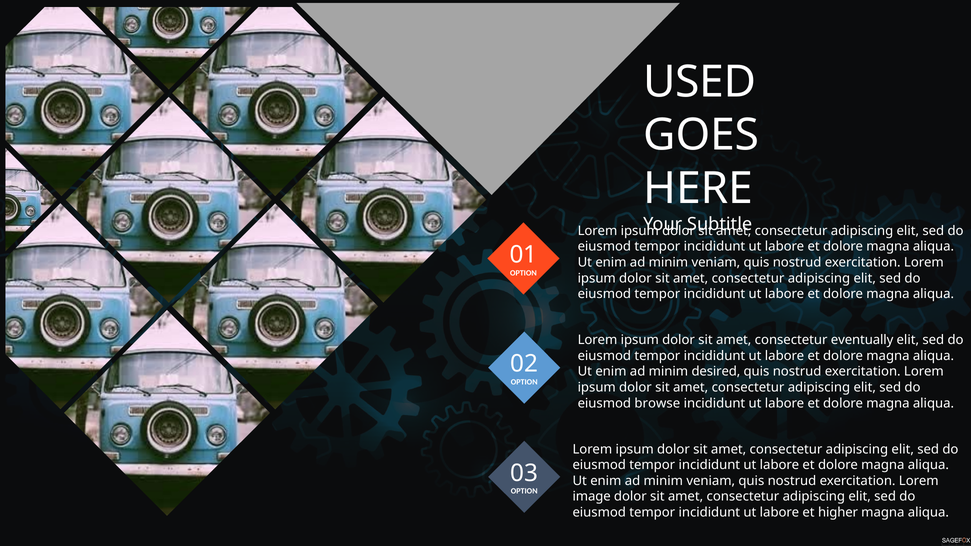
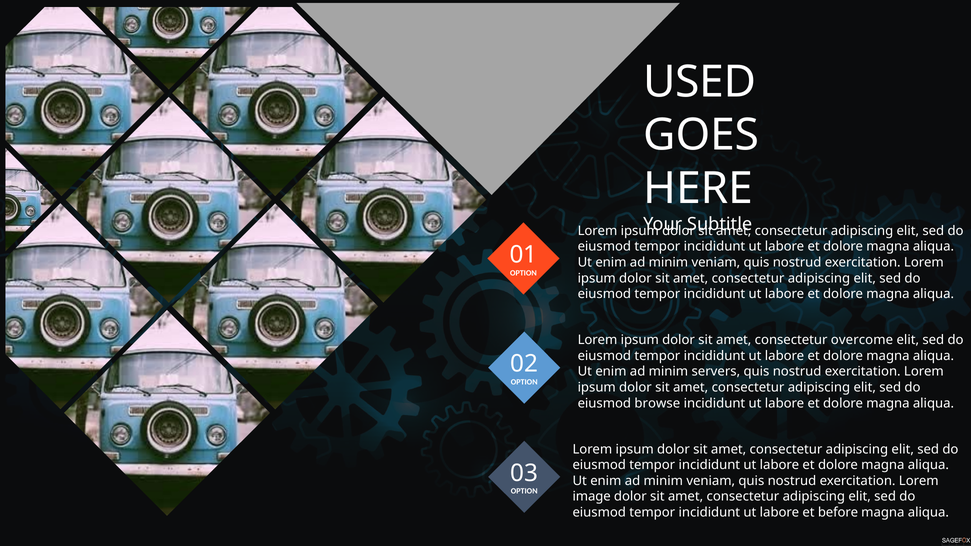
eventually: eventually -> overcome (862, 340)
desired: desired -> servers (716, 372)
higher: higher -> before (838, 513)
